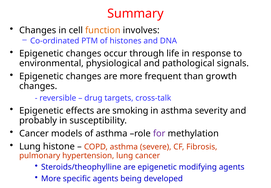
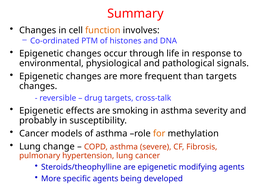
than growth: growth -> targets (221, 76)
for colour: purple -> orange (159, 133)
histone: histone -> change (59, 146)
